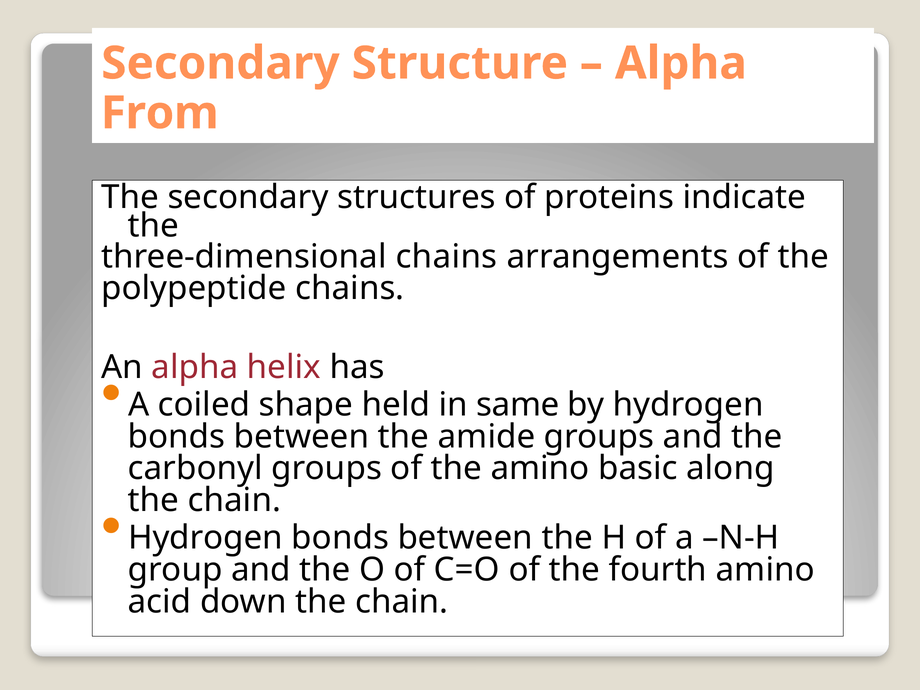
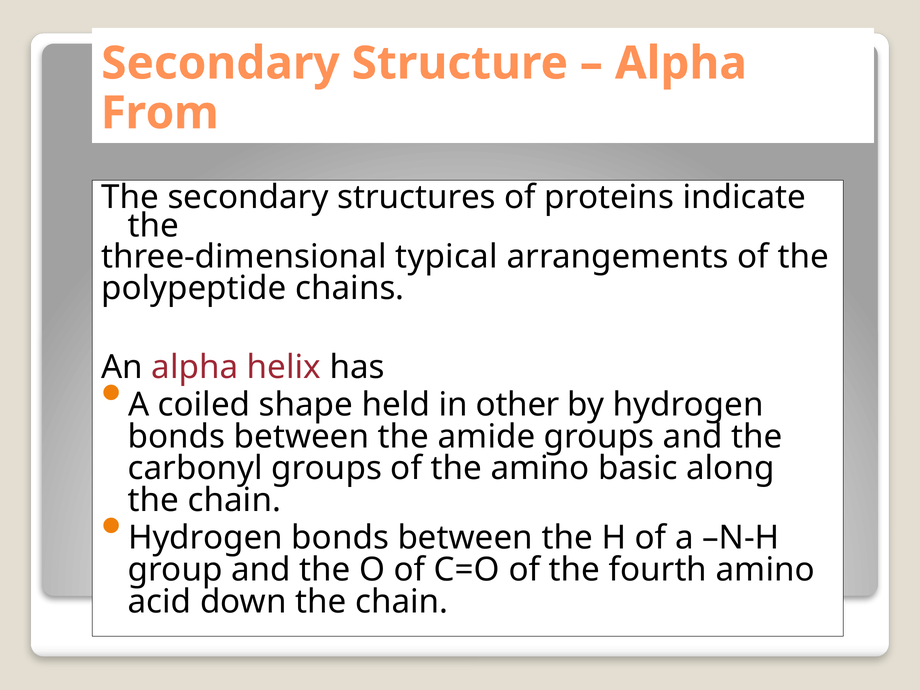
three-dimensional chains: chains -> typical (447, 257)
same: same -> other (518, 405)
